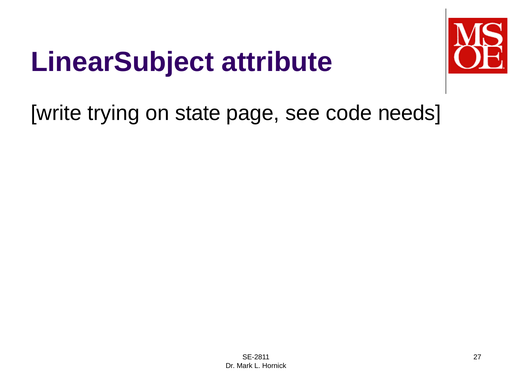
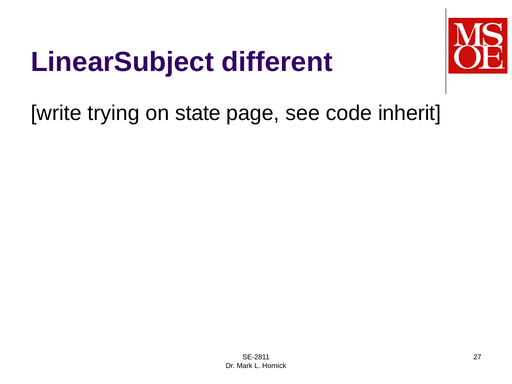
attribute: attribute -> different (277, 62)
needs: needs -> inherit (409, 113)
